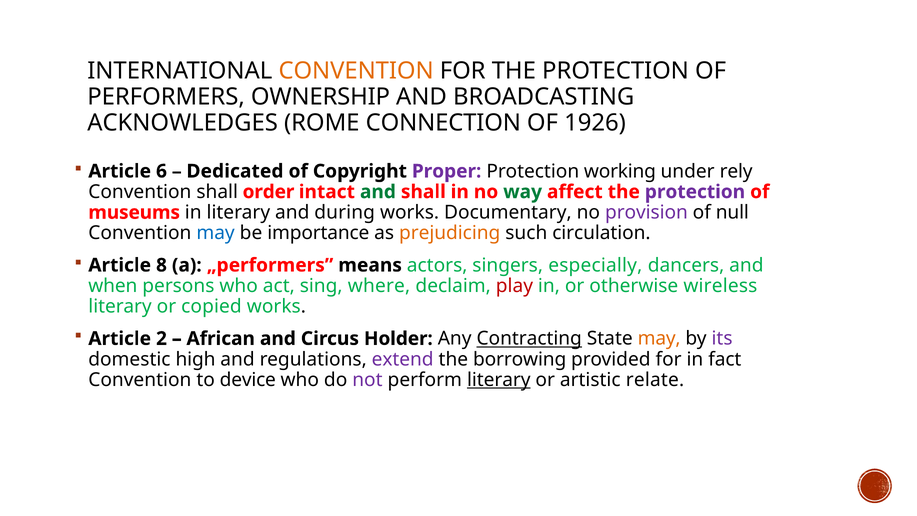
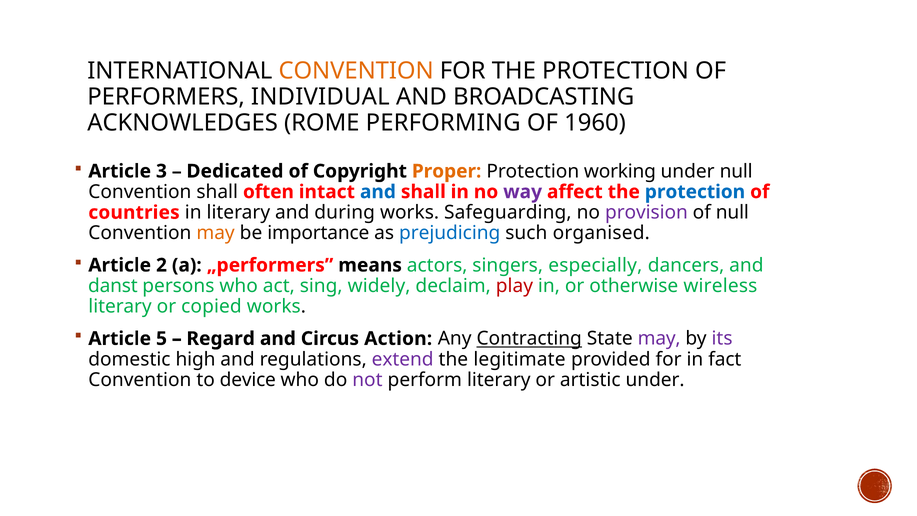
OWNERSHIP: OWNERSHIP -> INDIVIDUAL (320, 97)
CONNECTION: CONNECTION -> PERFORMING (443, 123)
1926: 1926 -> 1960 (595, 123)
6: 6 -> 3 (161, 171)
Proper colour: purple -> orange (447, 171)
under rely: rely -> null (736, 171)
order: order -> often (268, 192)
and colour: green -> blue (378, 192)
way colour: green -> purple (523, 192)
protection colour: purple -> blue (695, 192)
museums: museums -> countries (134, 212)
Documentary: Documentary -> Safeguarding (508, 212)
may colour: blue -> orange (216, 233)
prejudicing colour: orange -> blue (450, 233)
circulation: circulation -> organised (601, 233)
8: 8 -> 2 (161, 265)
when: when -> danst (113, 286)
where: where -> widely (379, 286)
2: 2 -> 5 (161, 338)
African: African -> Regard (221, 338)
Holder: Holder -> Action (398, 338)
may colour: orange -> purple (659, 338)
borrowing: borrowing -> legitimate (519, 359)
literary underline: present -> none (499, 380)
artistic relate: relate -> under (655, 380)
